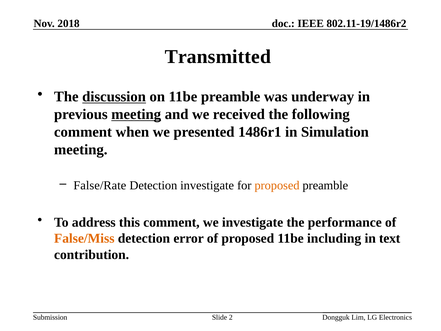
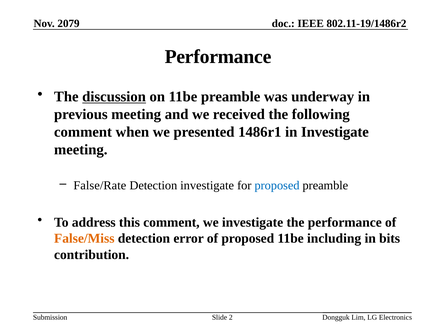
2018: 2018 -> 2079 (69, 24)
Transmitted: Transmitted -> Performance (218, 56)
meeting underline: present -> none (136, 114)
in Simulation: Simulation -> Investigate (335, 132)
proposed colour: orange -> blue (277, 185)
text: text -> bits (390, 238)
